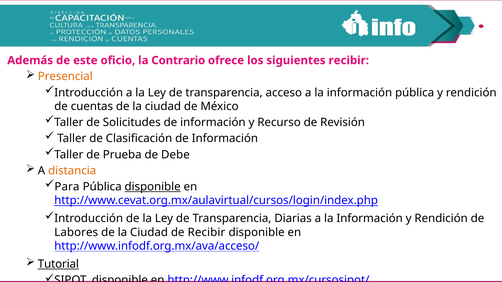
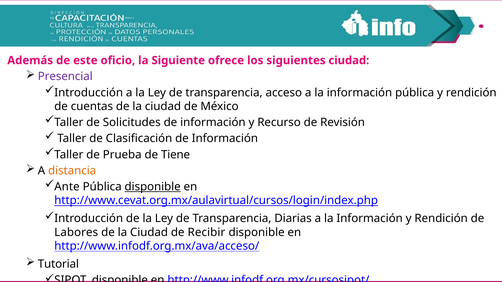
Contrario: Contrario -> Siguiente (178, 60)
siguientes recibir: recibir -> ciudad (349, 60)
Presencial colour: orange -> purple (65, 77)
Debe: Debe -> Tiene (176, 155)
Para: Para -> Ante (67, 187)
Tutorial underline: present -> none (58, 264)
